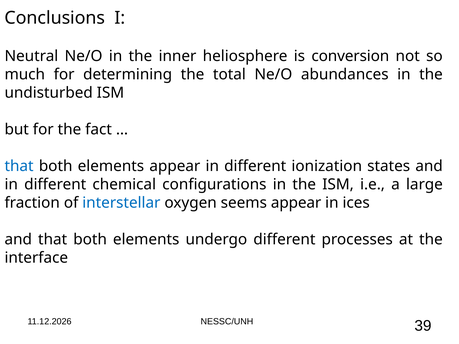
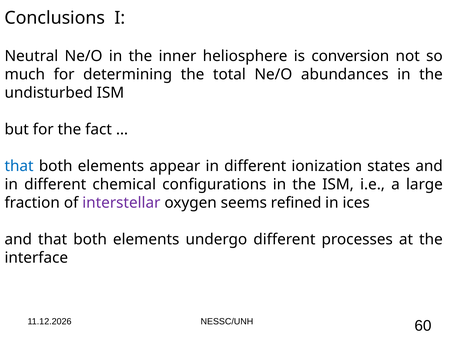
interstellar colour: blue -> purple (121, 203)
seems appear: appear -> refined (296, 203)
39: 39 -> 60 (423, 326)
